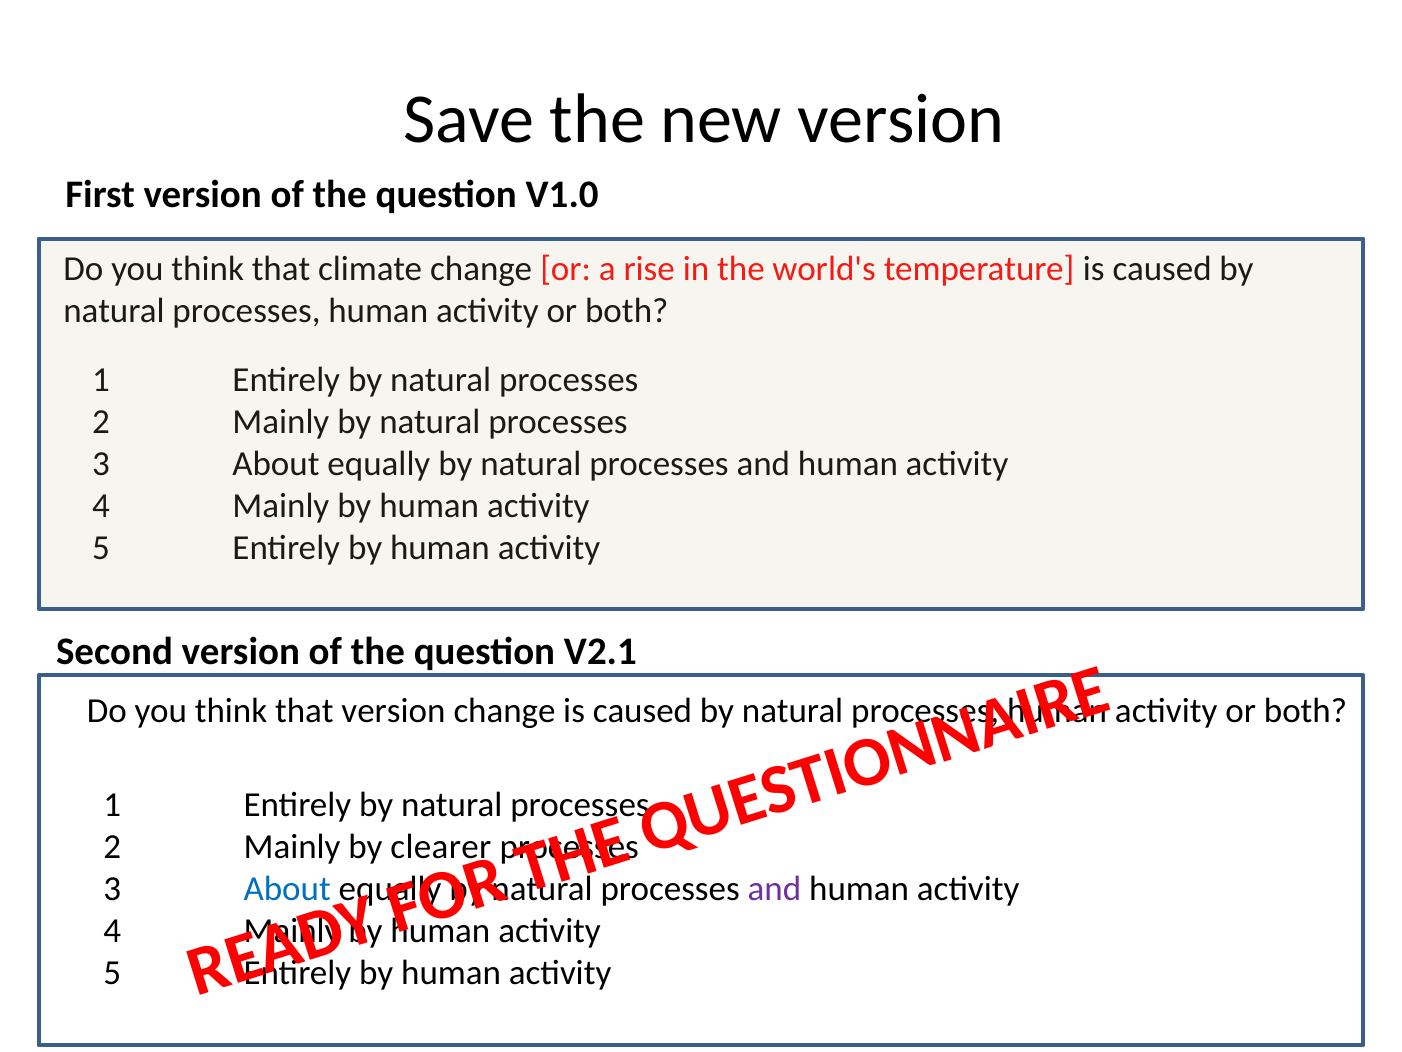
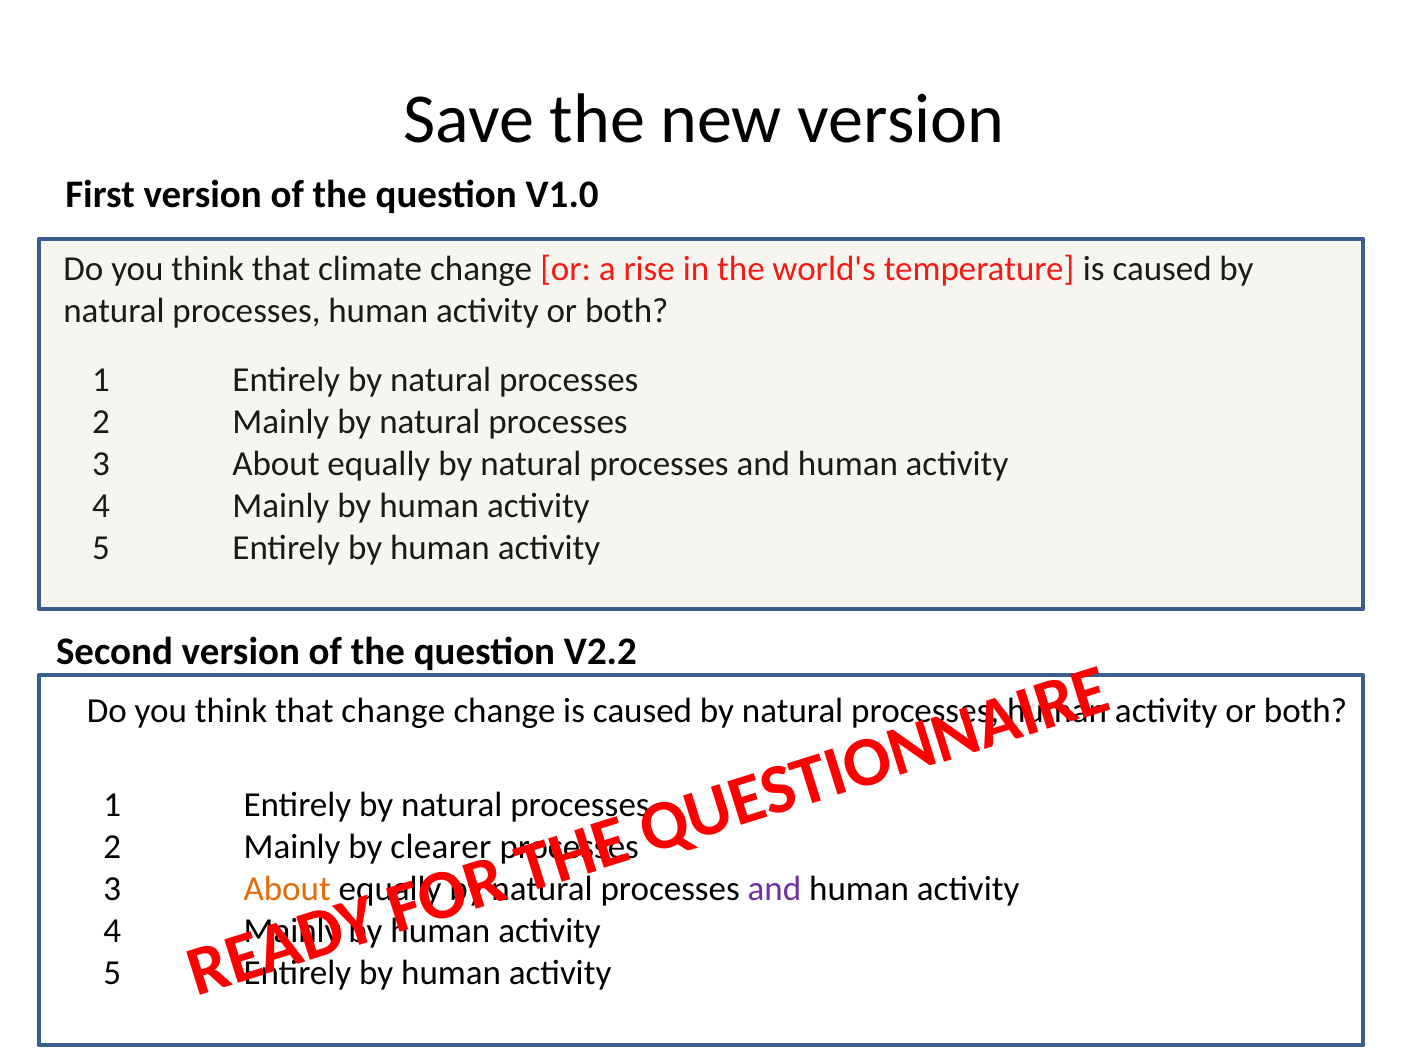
V2.1: V2.1 -> V2.2 (600, 651)
that version: version -> change (393, 711)
About colour: blue -> orange (287, 888)
